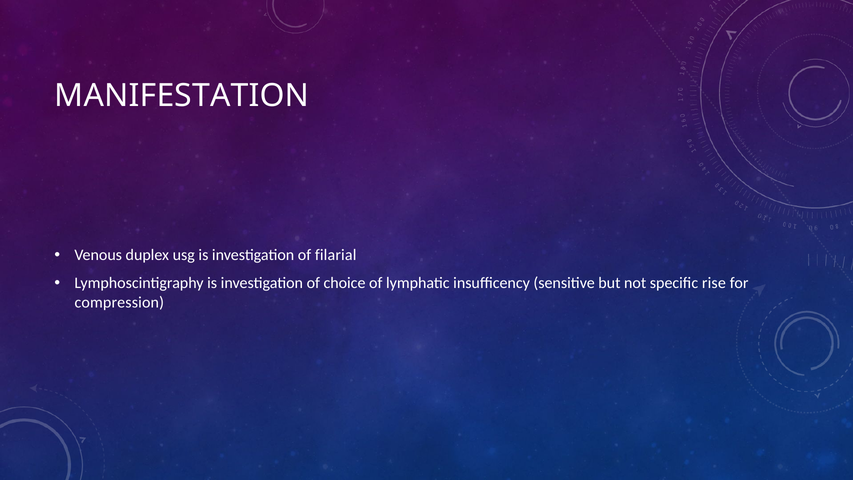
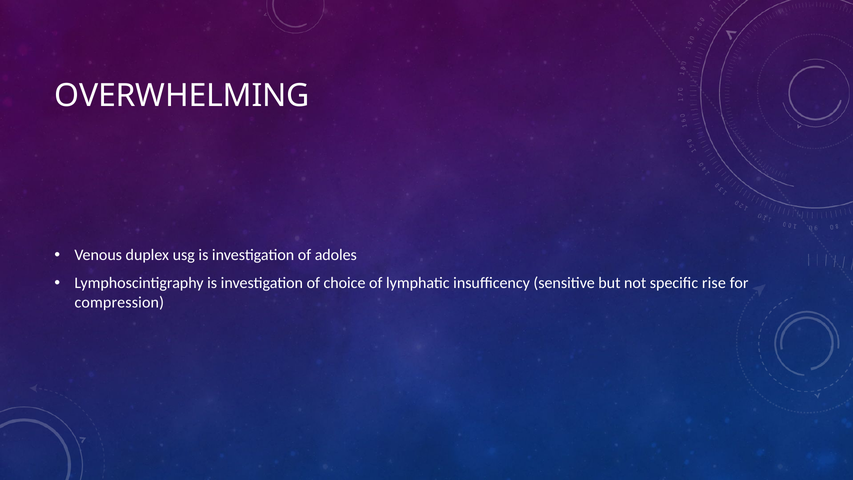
MANIFESTATION: MANIFESTATION -> OVERWHELMING (182, 96)
filarial: filarial -> adoles (336, 255)
